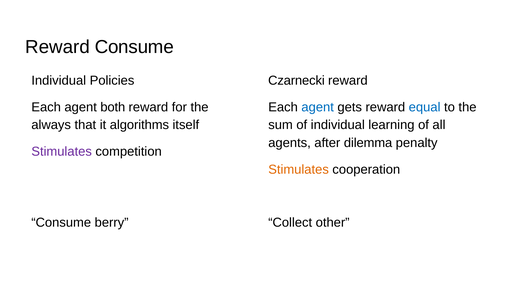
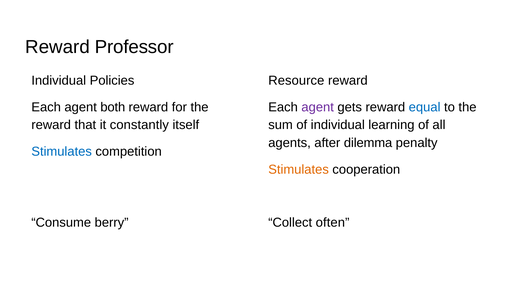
Reward Consume: Consume -> Professor (134, 47)
Czarnecki: Czarnecki -> Resource (296, 81)
agent colour: blue -> purple (318, 107)
always: always -> reward (51, 125)
algorithms: algorithms -> constantly (139, 125)
Stimulates colour: purple -> blue (62, 152)
other: other -> often (333, 223)
